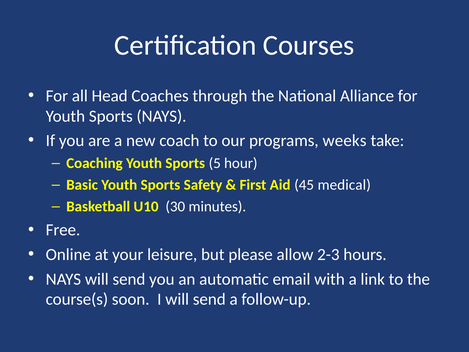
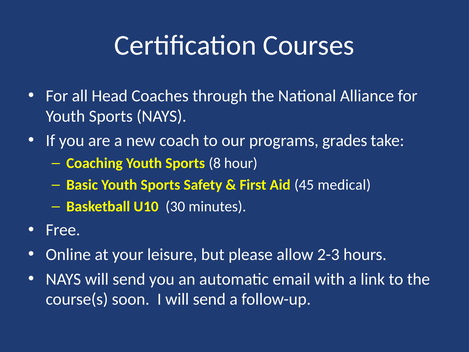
weeks: weeks -> grades (345, 141)
5: 5 -> 8 (215, 163)
